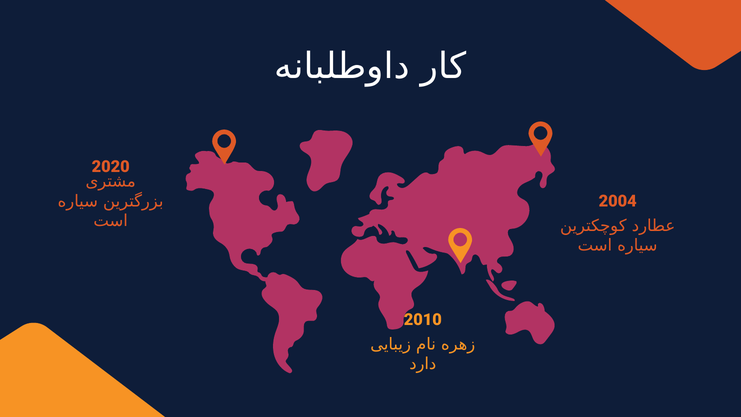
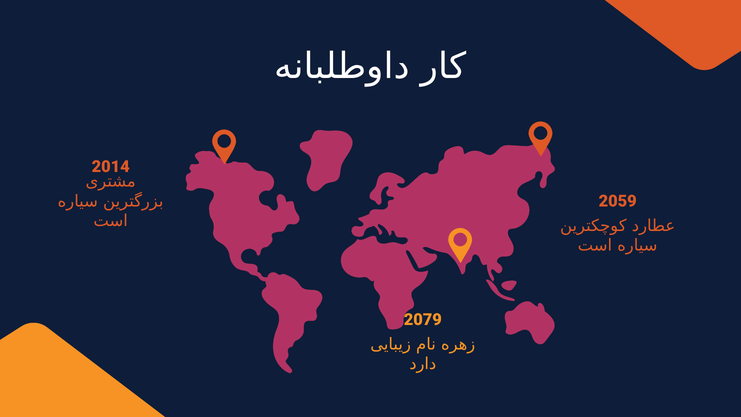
2020: 2020 -> 2014 (111, 167)
2004: 2004 -> 2059 (618, 201)
2010: 2010 -> 2079 (423, 320)
